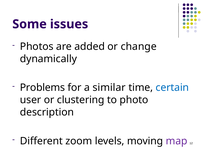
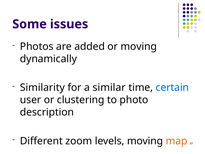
or change: change -> moving (139, 46)
Problems: Problems -> Similarity (42, 87)
map colour: purple -> orange (177, 141)
